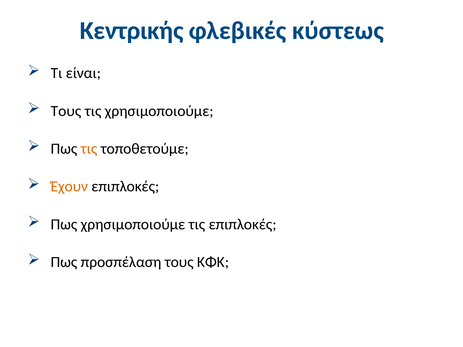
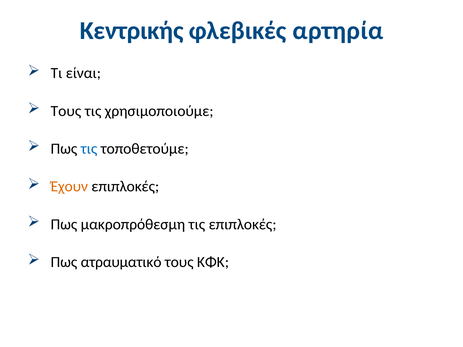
κύστεως: κύστεως -> αρτηρία (338, 31)
τις colour: orange -> blue (89, 149)
Πως χρησιμοποιούμε: χρησιμοποιούμε -> μακροπρόθεσμη (133, 224)
προσπέλαση: προσπέλαση -> ατραυματικό (121, 262)
